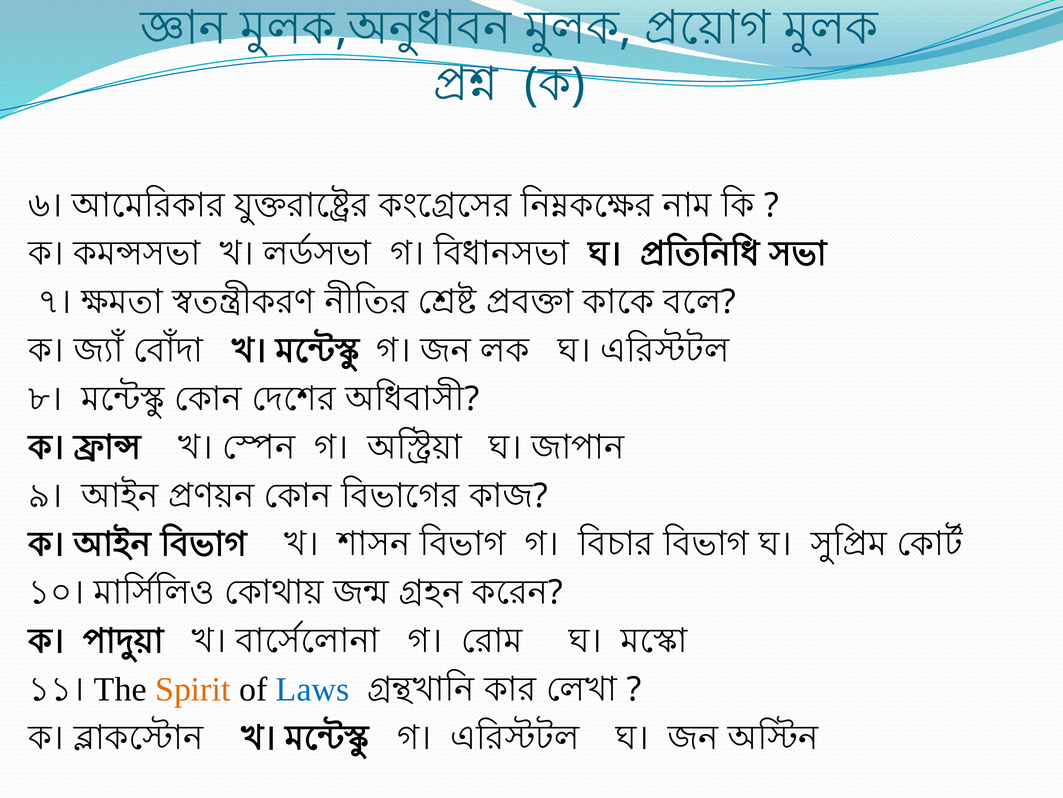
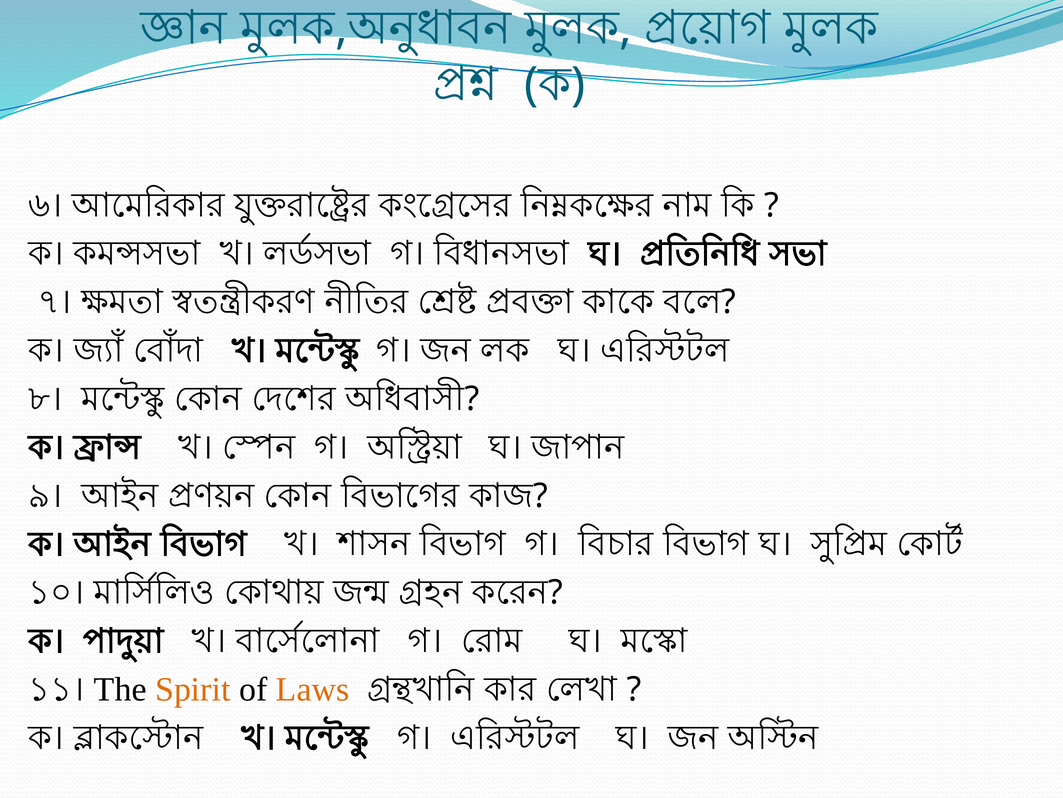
Laws colour: blue -> orange (313, 689)
